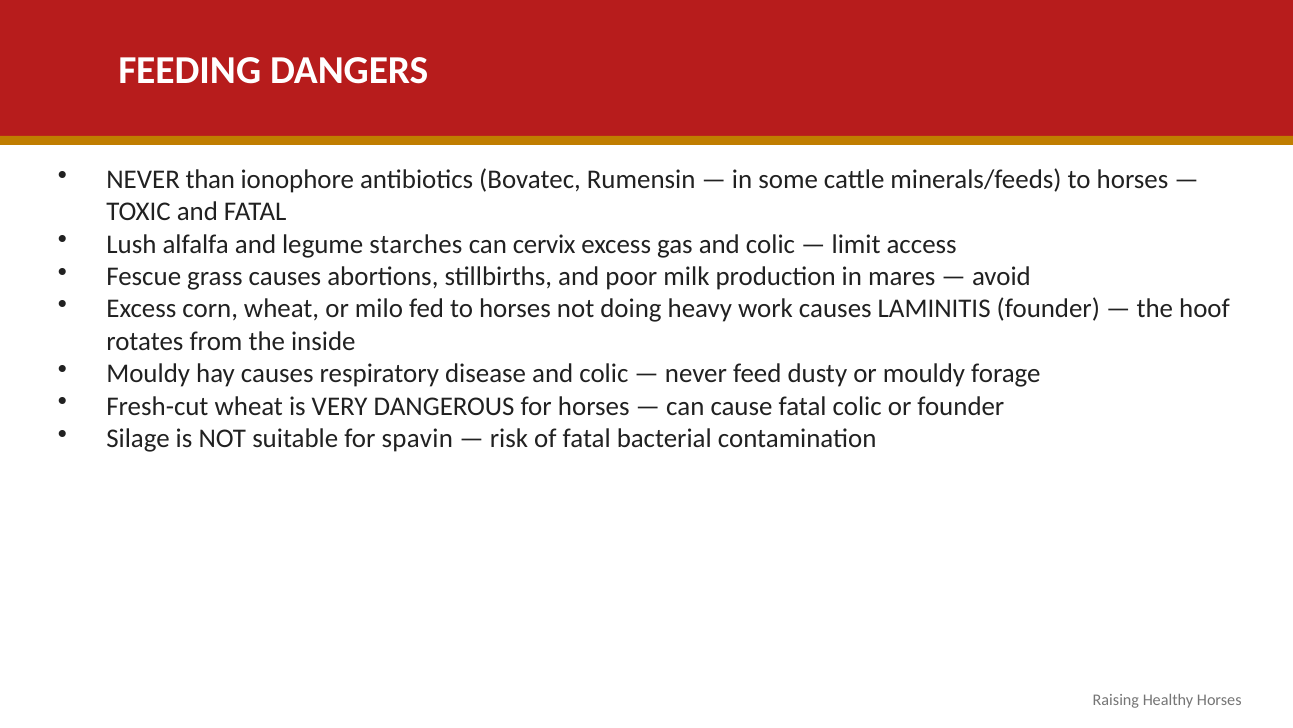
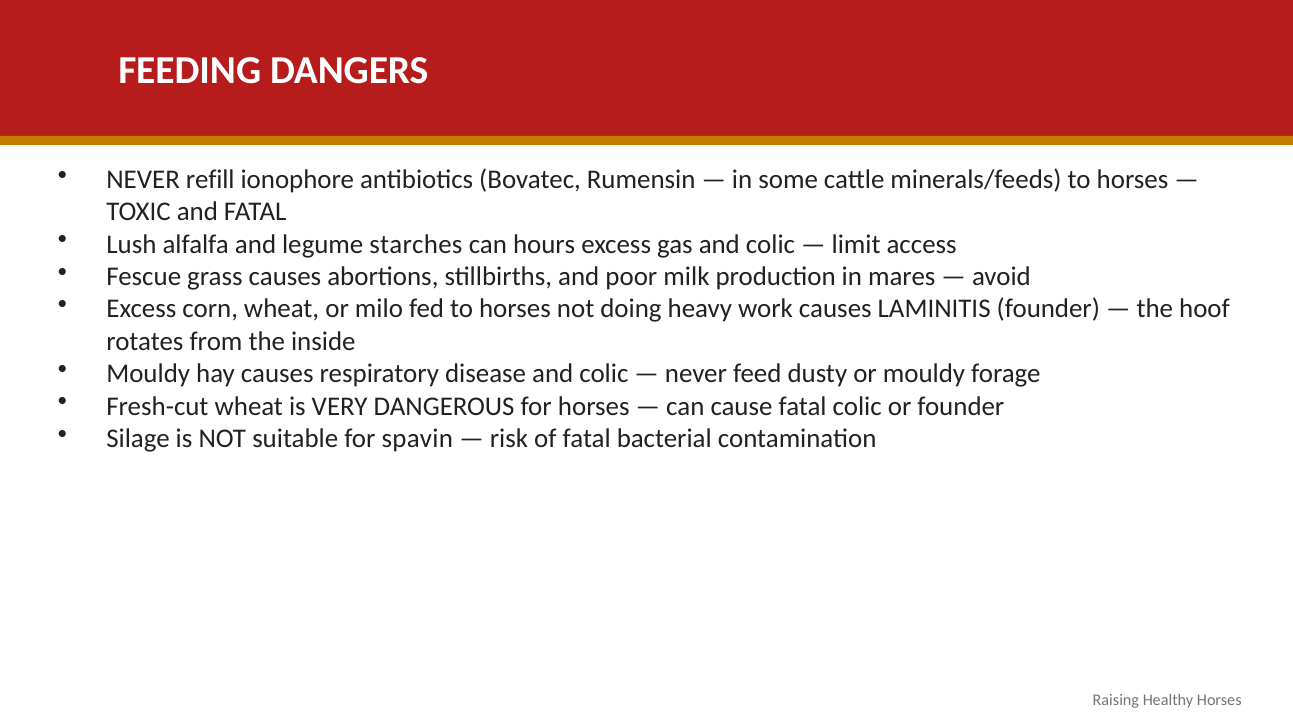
than: than -> refill (210, 180)
cervix: cervix -> hours (544, 244)
